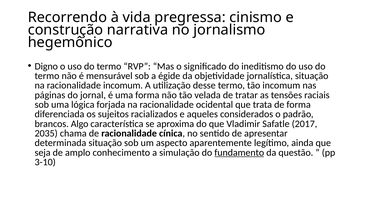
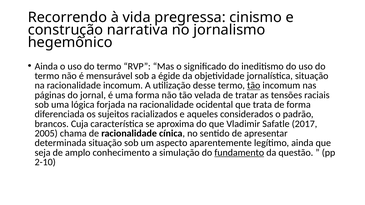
Digno: Digno -> Ainda (46, 66)
tão underline: none -> present (254, 86)
Algo: Algo -> Cuja (80, 124)
2035: 2035 -> 2005 (46, 134)
3-10: 3-10 -> 2-10 (45, 162)
